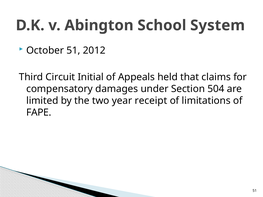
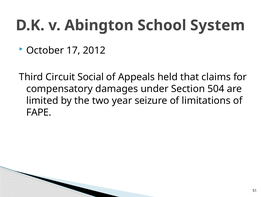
October 51: 51 -> 17 (73, 51)
Initial: Initial -> Social (91, 77)
receipt: receipt -> seizure (151, 101)
